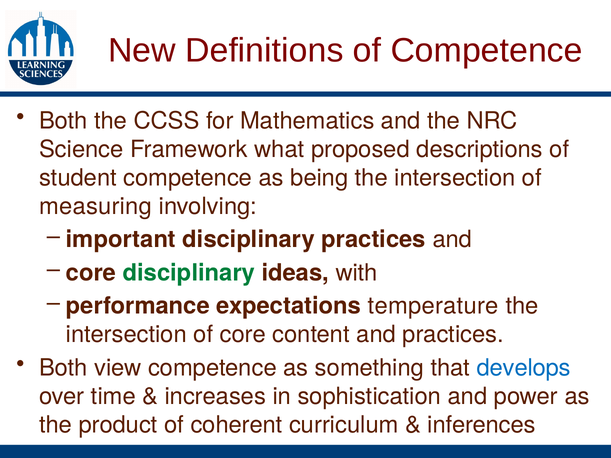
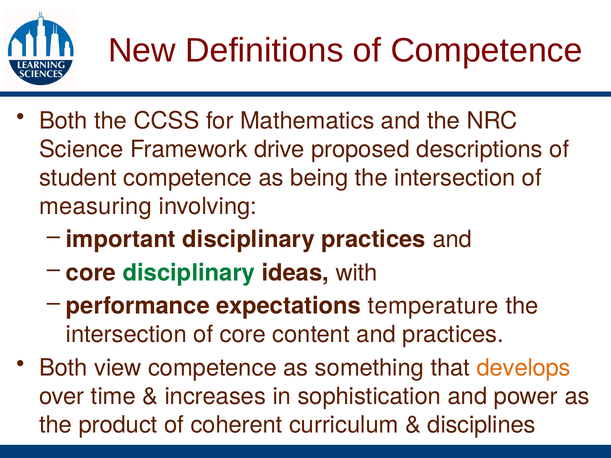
what: what -> drive (279, 149)
develops colour: blue -> orange (524, 368)
inferences: inferences -> disciplines (482, 425)
